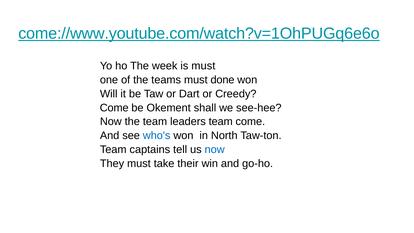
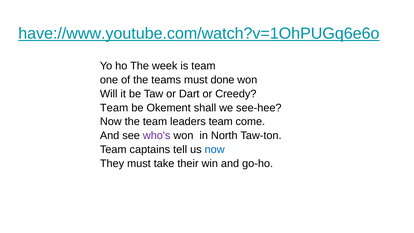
come://www.youtube.com/watch?v=1OhPUGq6e6o: come://www.youtube.com/watch?v=1OhPUGq6e6o -> have://www.youtube.com/watch?v=1OhPUGq6e6o (199, 34)
is must: must -> team (203, 66)
Come: Come -> Team (114, 108)
who's colour: blue -> purple (157, 136)
